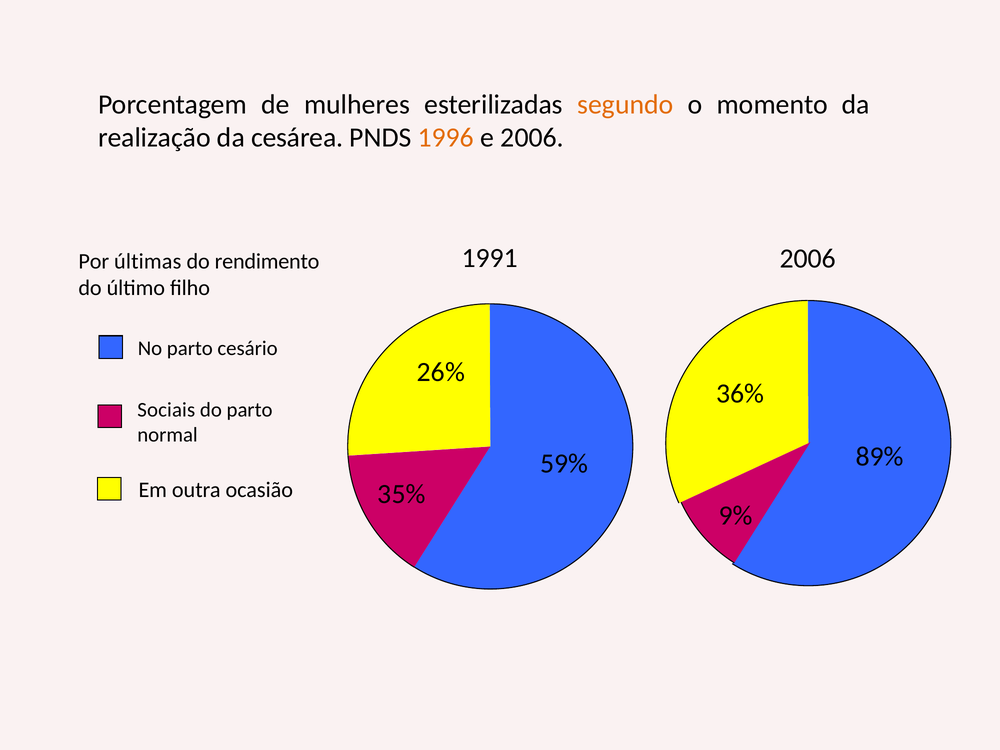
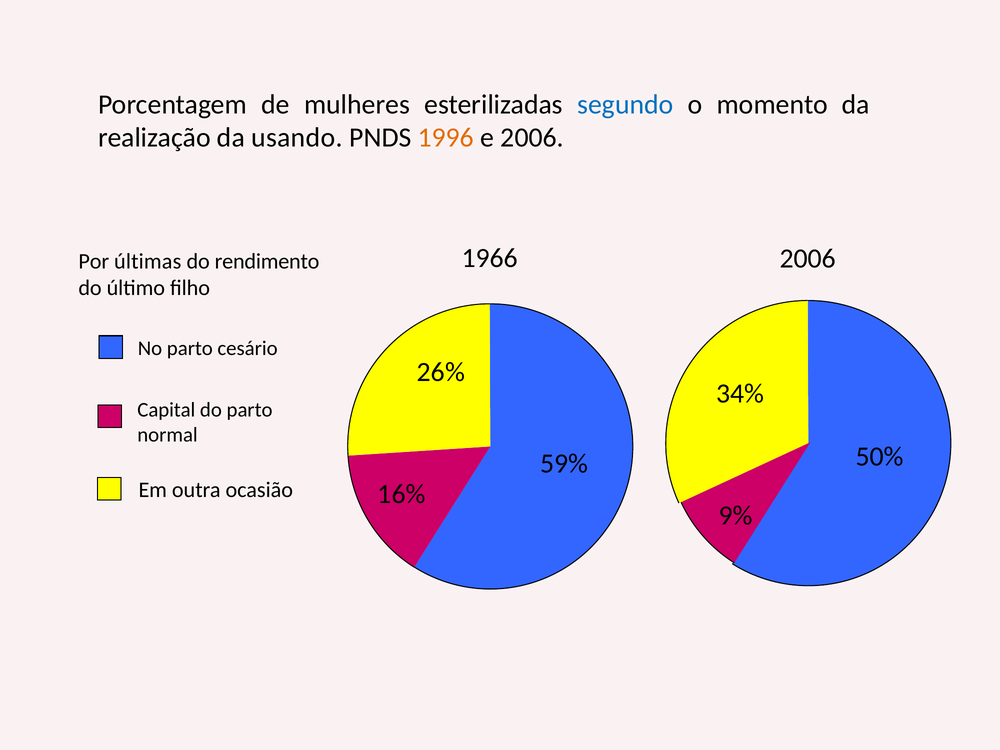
segundo colour: orange -> blue (625, 104)
cesárea: cesárea -> usando (297, 138)
1991: 1991 -> 1966 (490, 258)
36%: 36% -> 34% (740, 394)
Sociais: Sociais -> Capital (166, 410)
89%: 89% -> 50% (880, 457)
35%: 35% -> 16% (401, 494)
